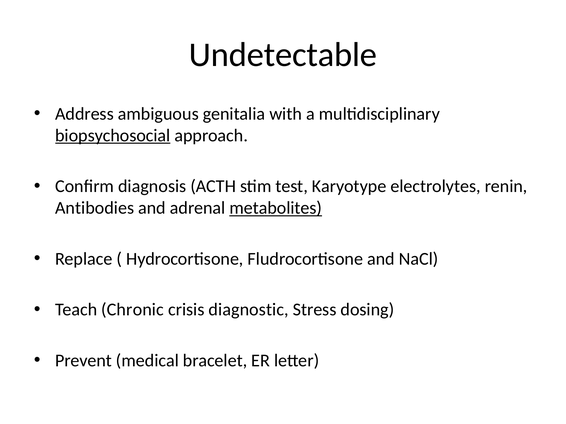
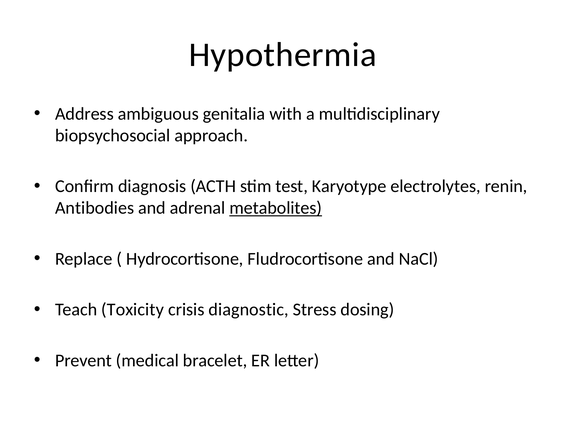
Undetectable: Undetectable -> Hypothermia (283, 55)
biopsychosocial underline: present -> none (113, 136)
Chronic: Chronic -> Toxicity (133, 310)
